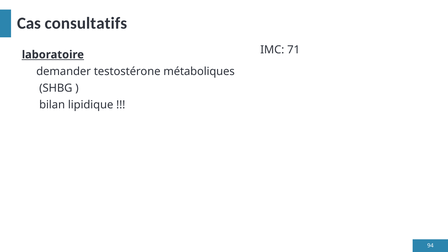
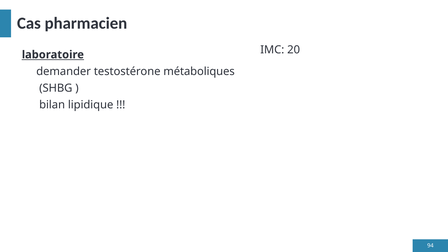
consultatifs: consultatifs -> pharmacien (86, 23)
71: 71 -> 20 (294, 50)
